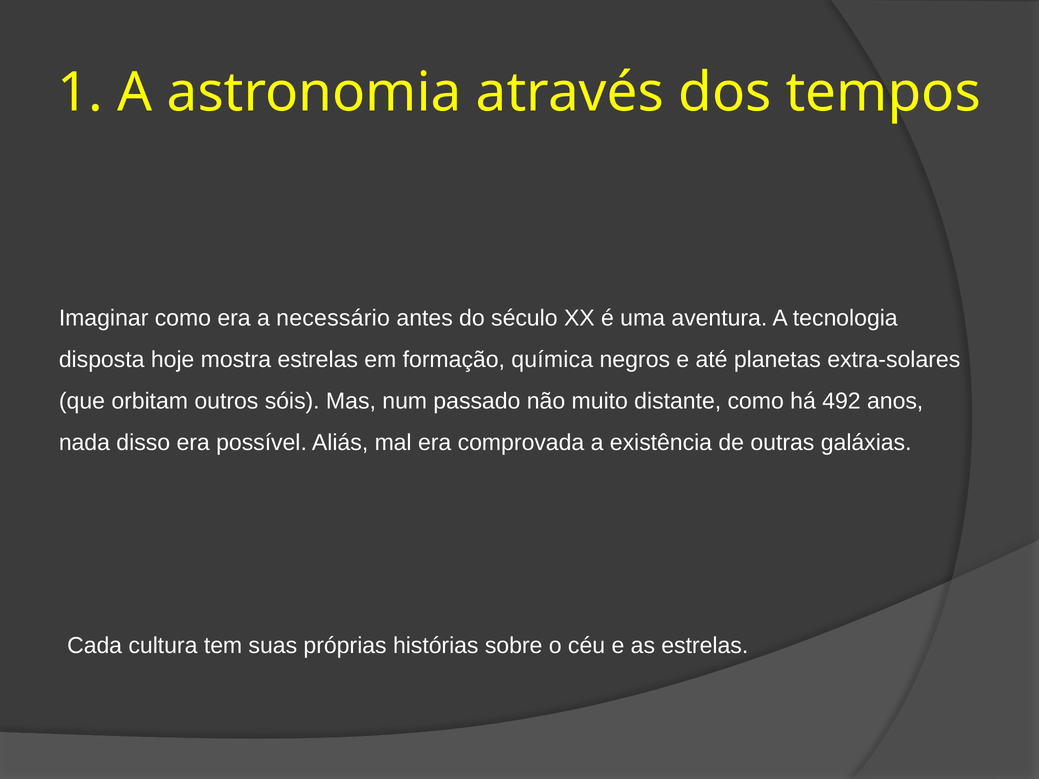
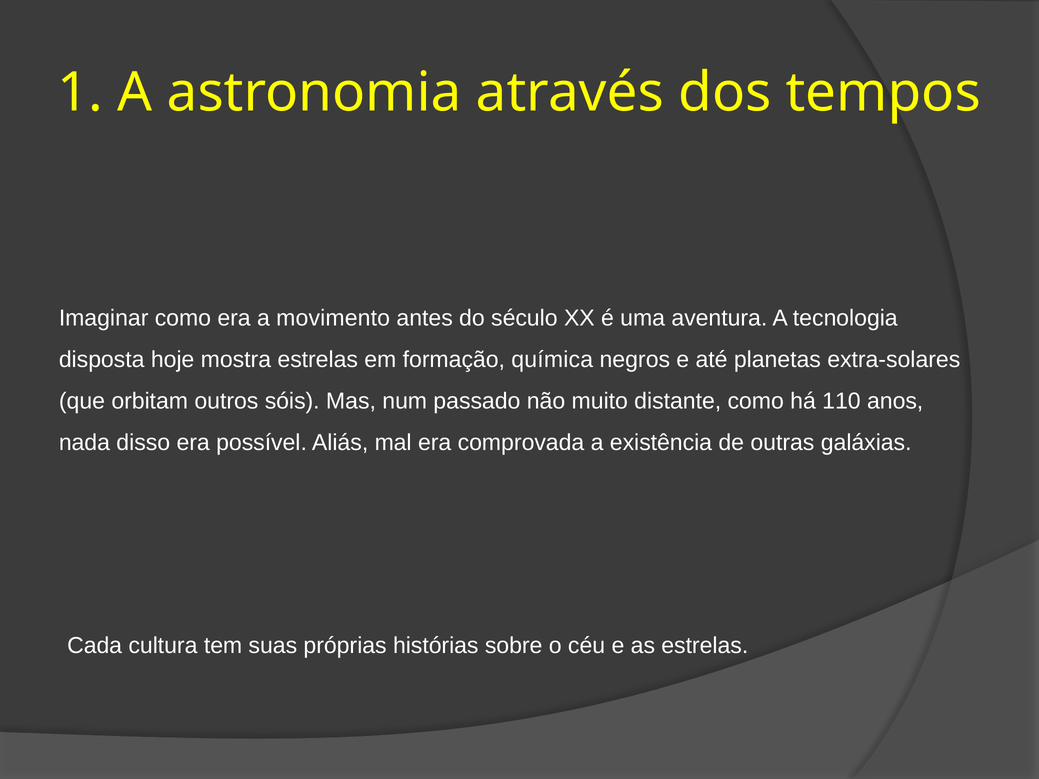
necessário: necessário -> movimento (333, 318)
492: 492 -> 110 (841, 401)
